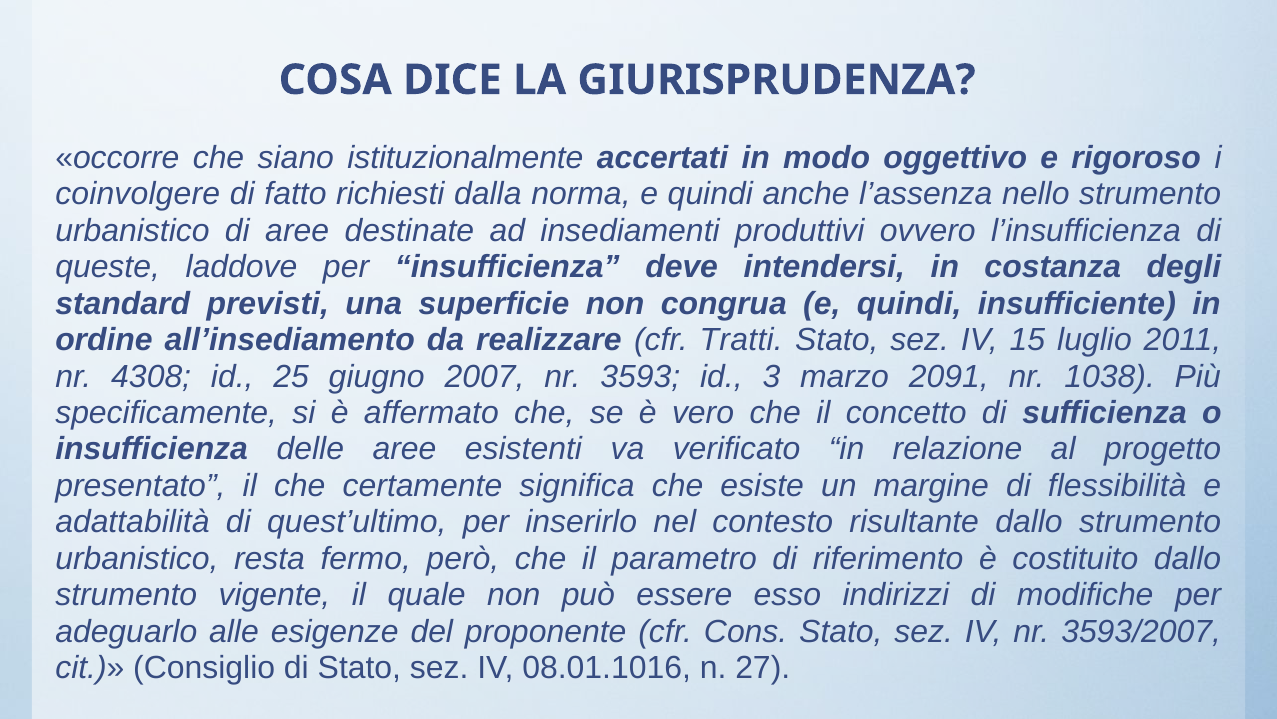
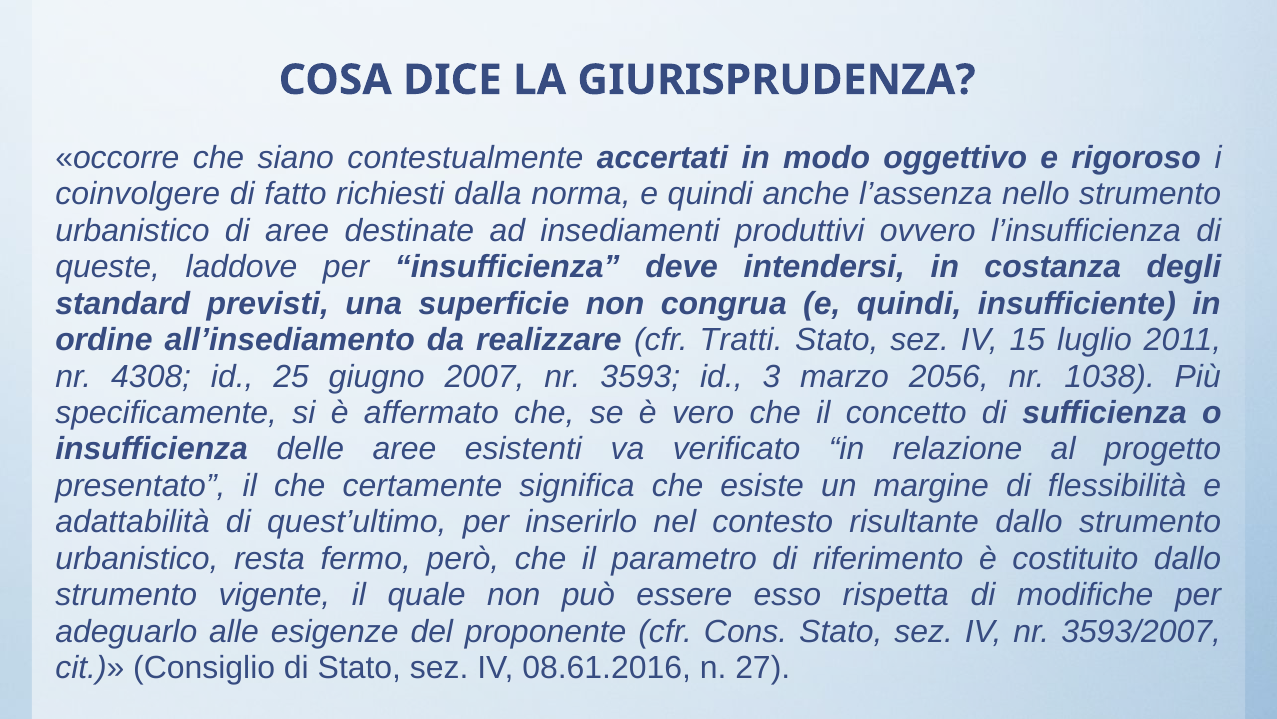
istituzionalmente: istituzionalmente -> contestualmente (465, 158)
2091: 2091 -> 2056 (949, 376)
indirizzi: indirizzi -> rispetta (896, 595)
08.01.1016: 08.01.1016 -> 08.61.2016 (607, 667)
